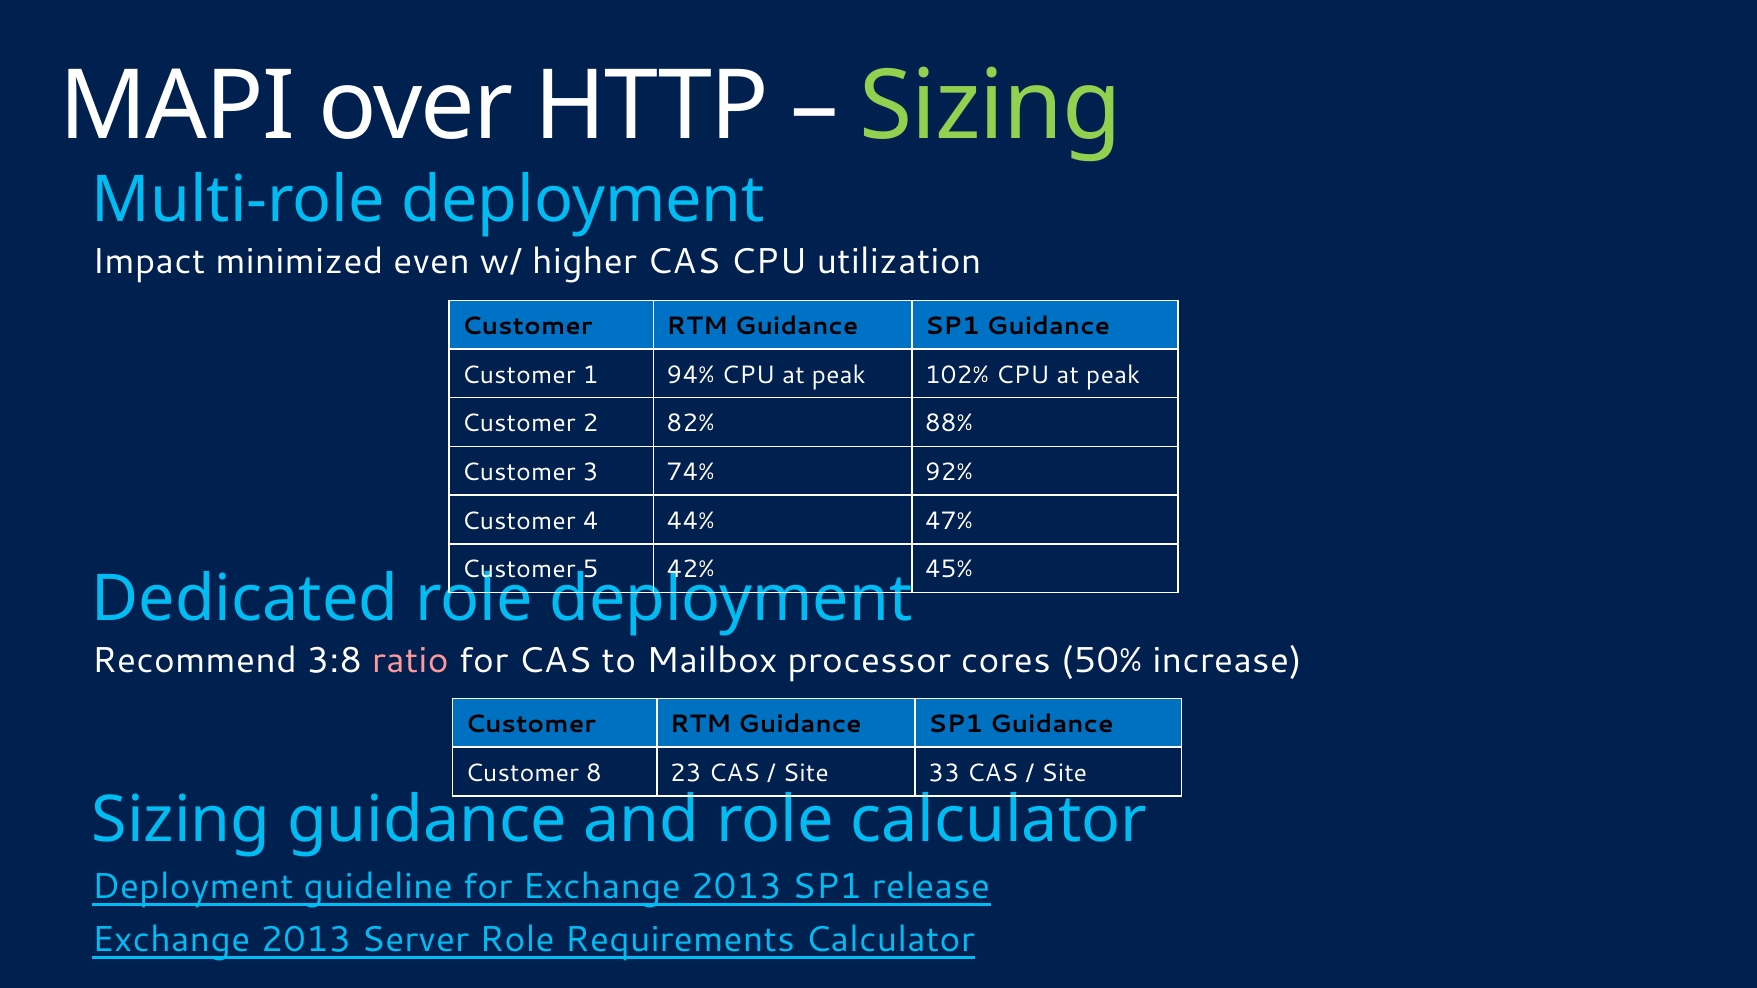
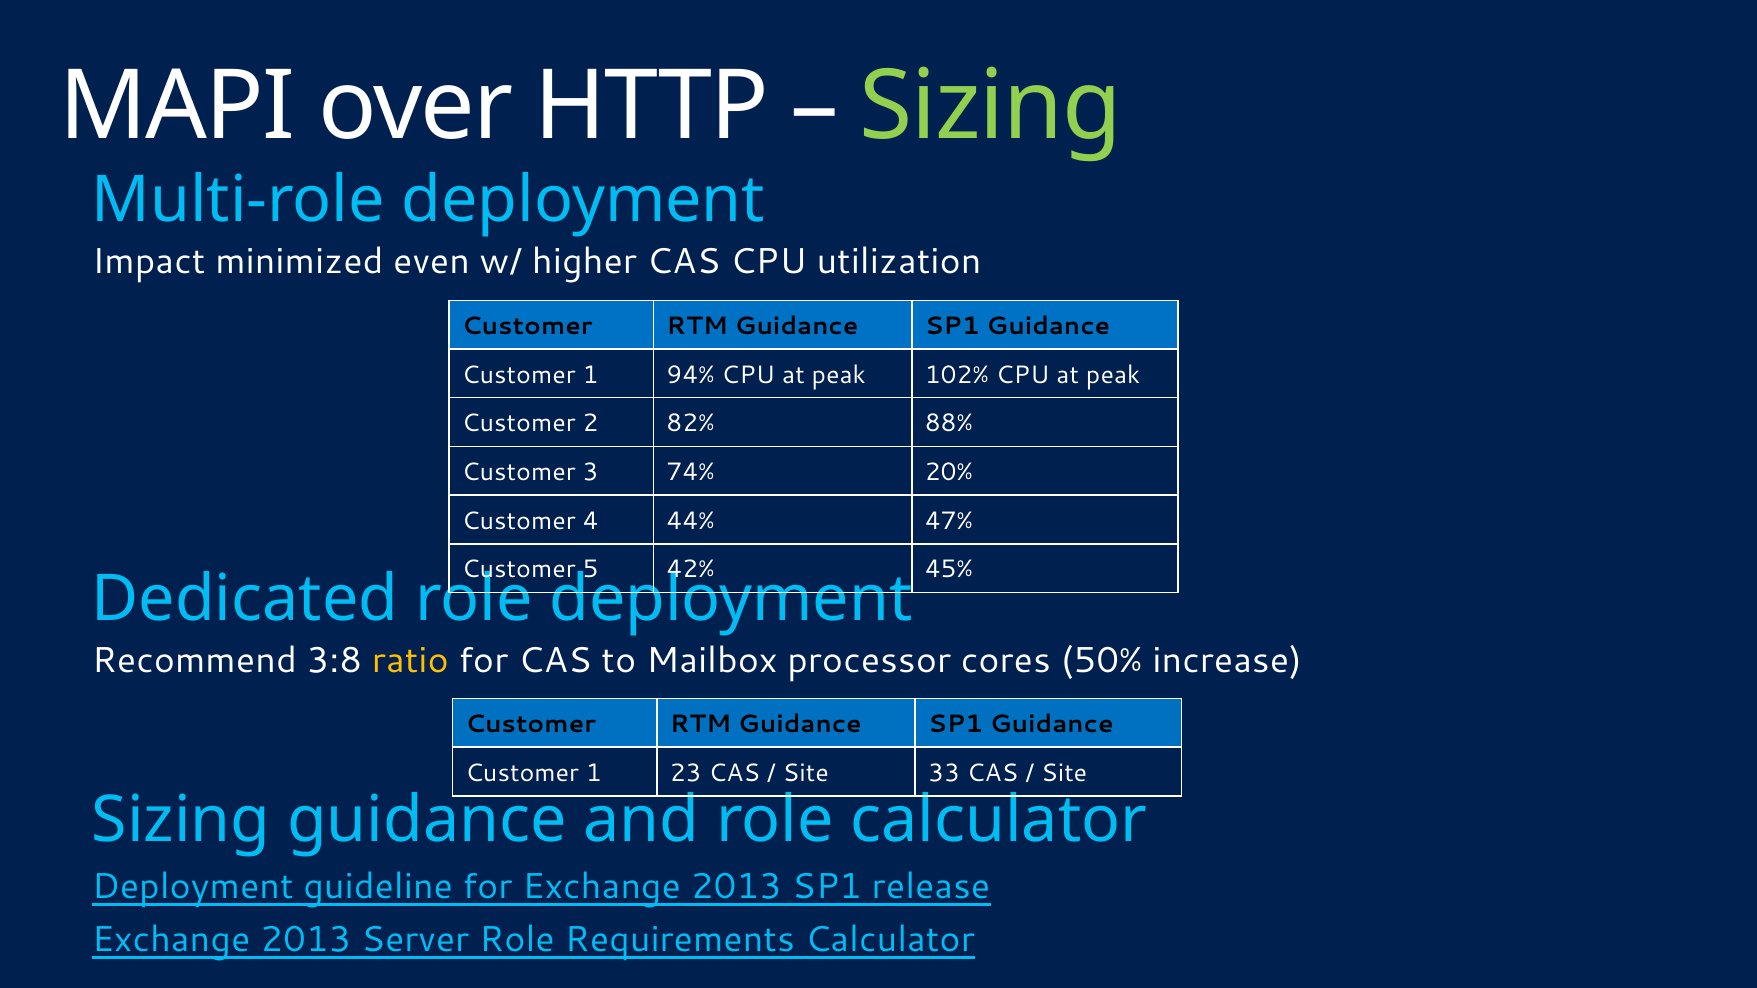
92%: 92% -> 20% (949, 472)
ratio colour: pink -> yellow (410, 661)
8: 8 -> 1 (594, 773)
